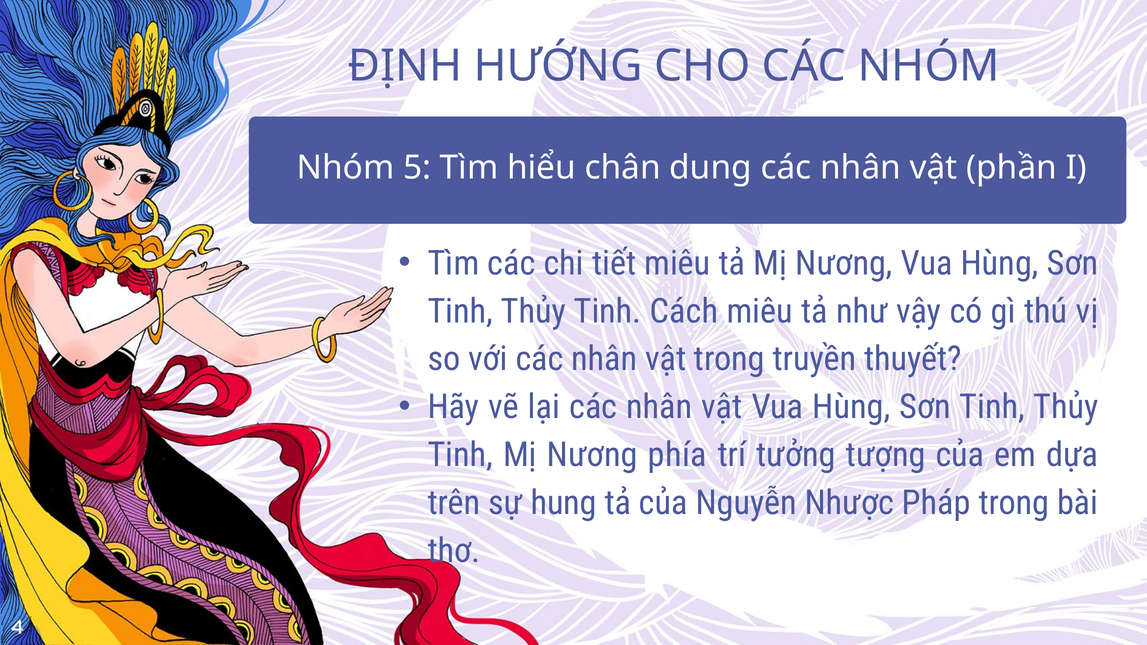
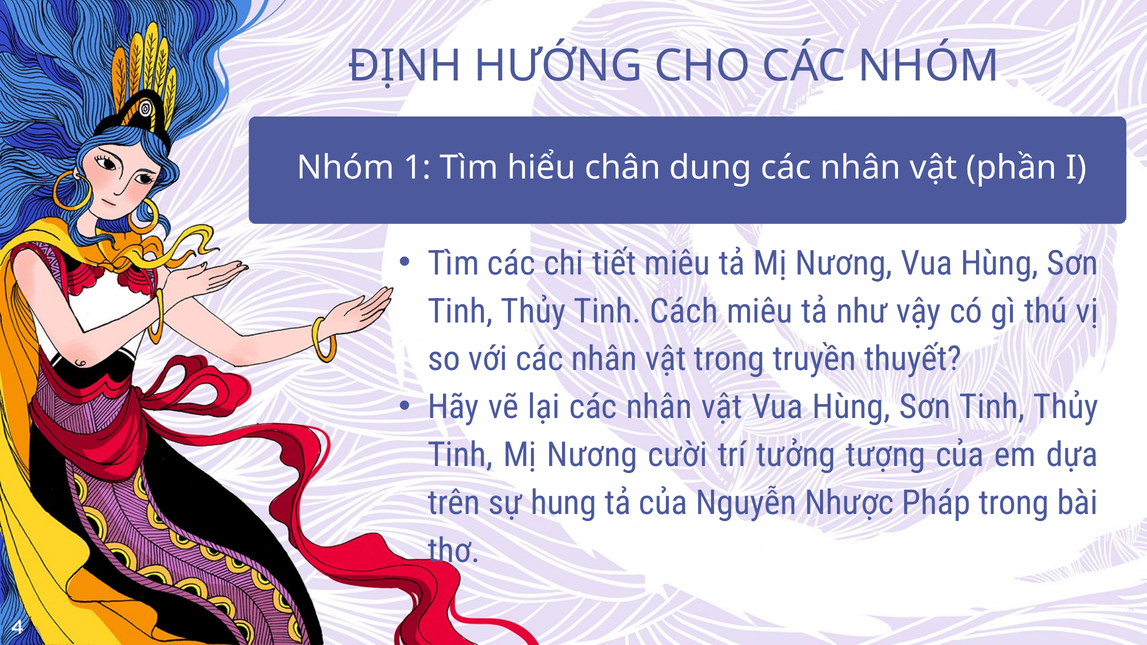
5: 5 -> 1 (417, 168)
phía: phía -> cười (678, 455)
